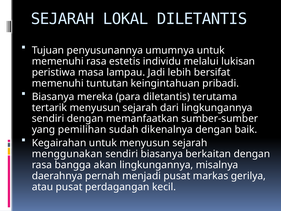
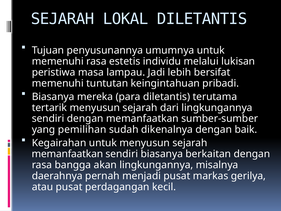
menggunakan: menggunakan -> memanfaatkan (67, 154)
